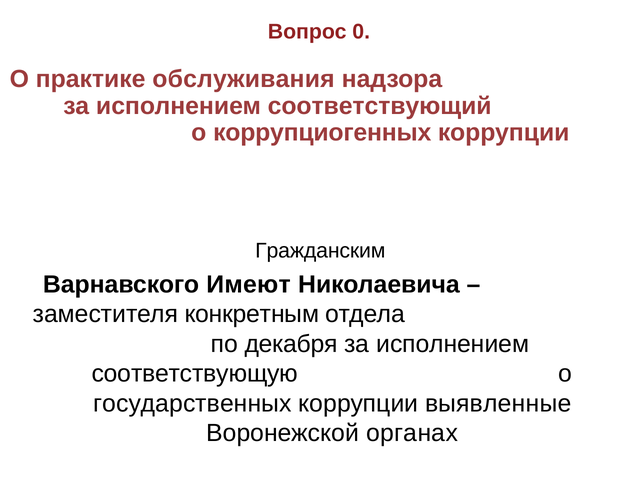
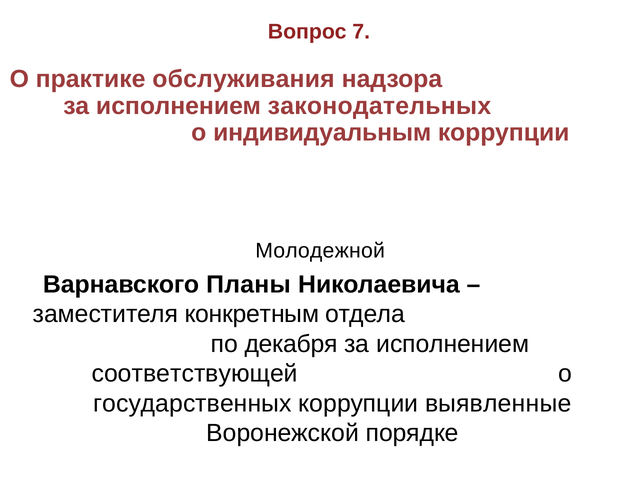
0: 0 -> 7 (361, 32)
соответствующий: соответствующий -> законодательных (379, 106)
коррупциогенных: коррупциогенных -> индивидуальным (322, 133)
Гражданским: Гражданским -> Молодежной (320, 251)
Имеют: Имеют -> Планы (249, 285)
соответствующую: соответствующую -> соответствующей (195, 374)
органах: органах -> порядке (412, 434)
